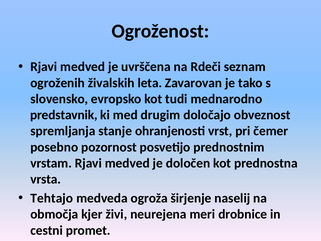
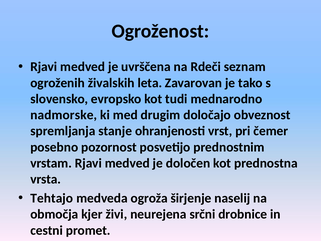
predstavnik: predstavnik -> nadmorske (64, 115)
meri: meri -> srčni (202, 214)
